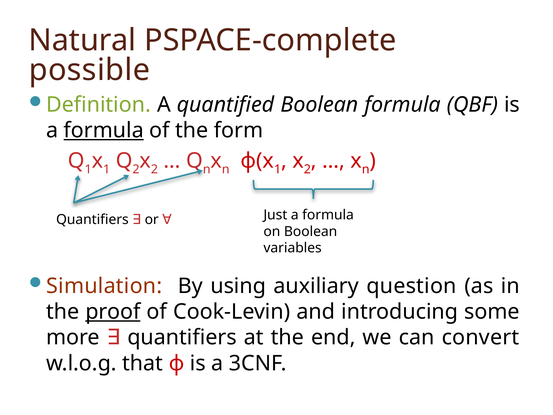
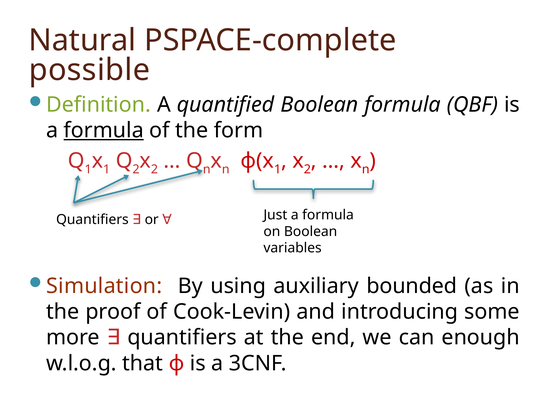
question: question -> bounded (412, 286)
proof underline: present -> none (113, 312)
convert: convert -> enough (481, 337)
